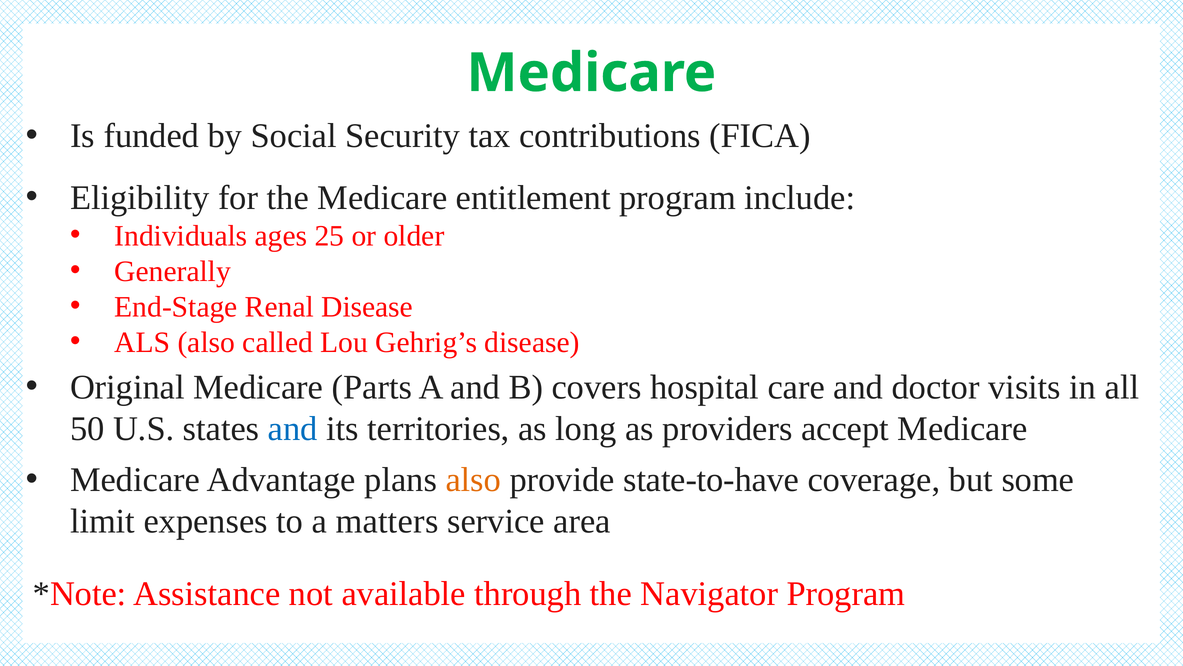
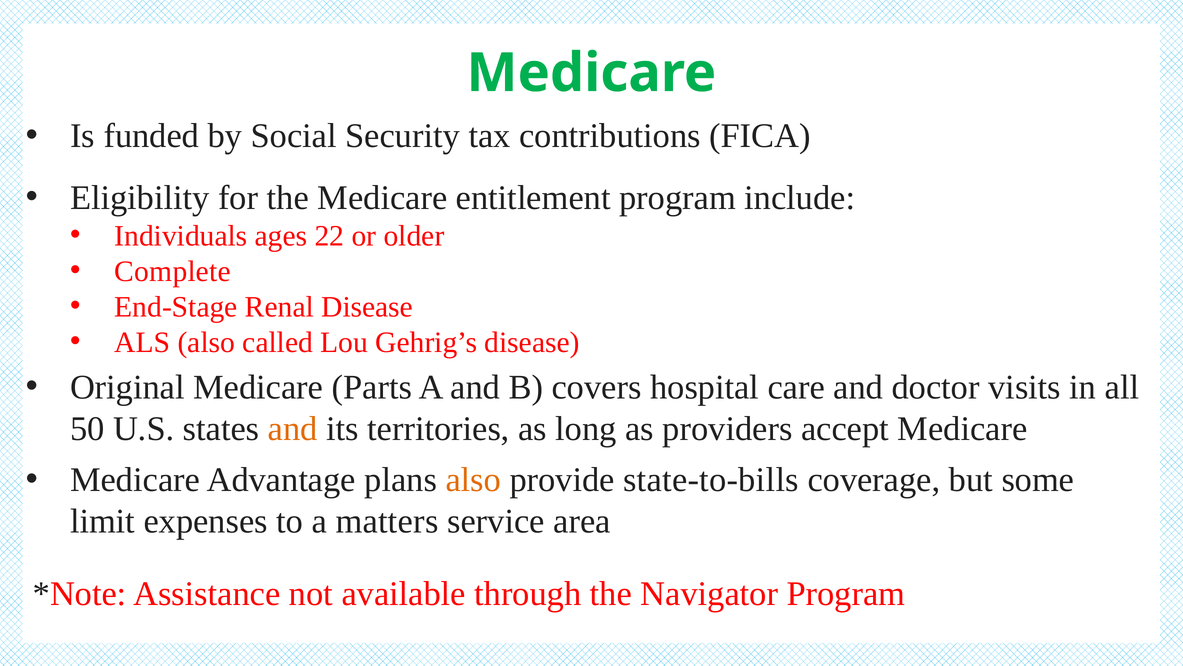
25: 25 -> 22 (329, 236)
Generally: Generally -> Complete (173, 271)
and colour: blue -> orange (293, 429)
state-to-have: state-to-have -> state-to-bills (711, 480)
